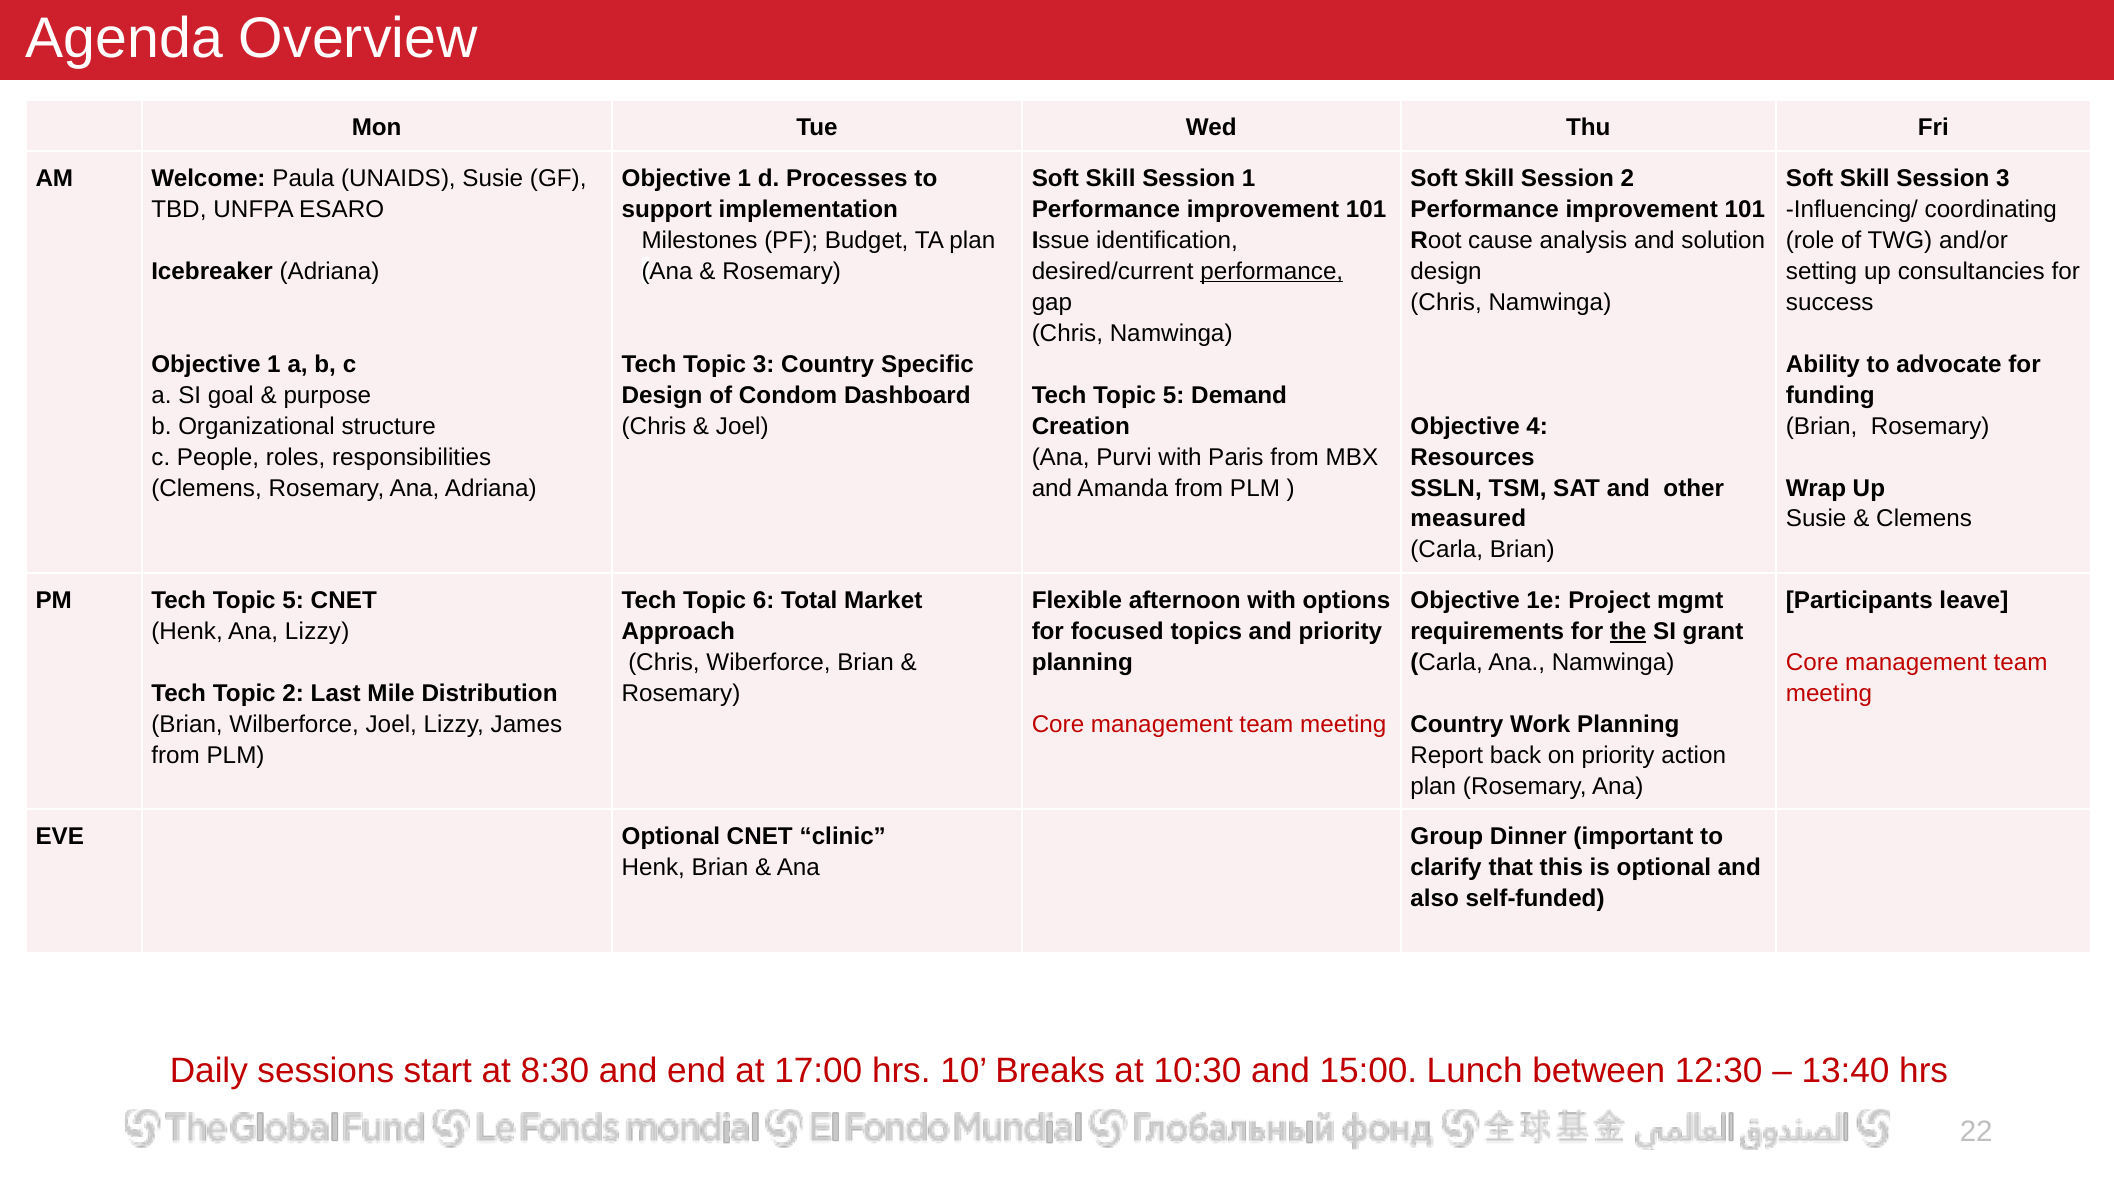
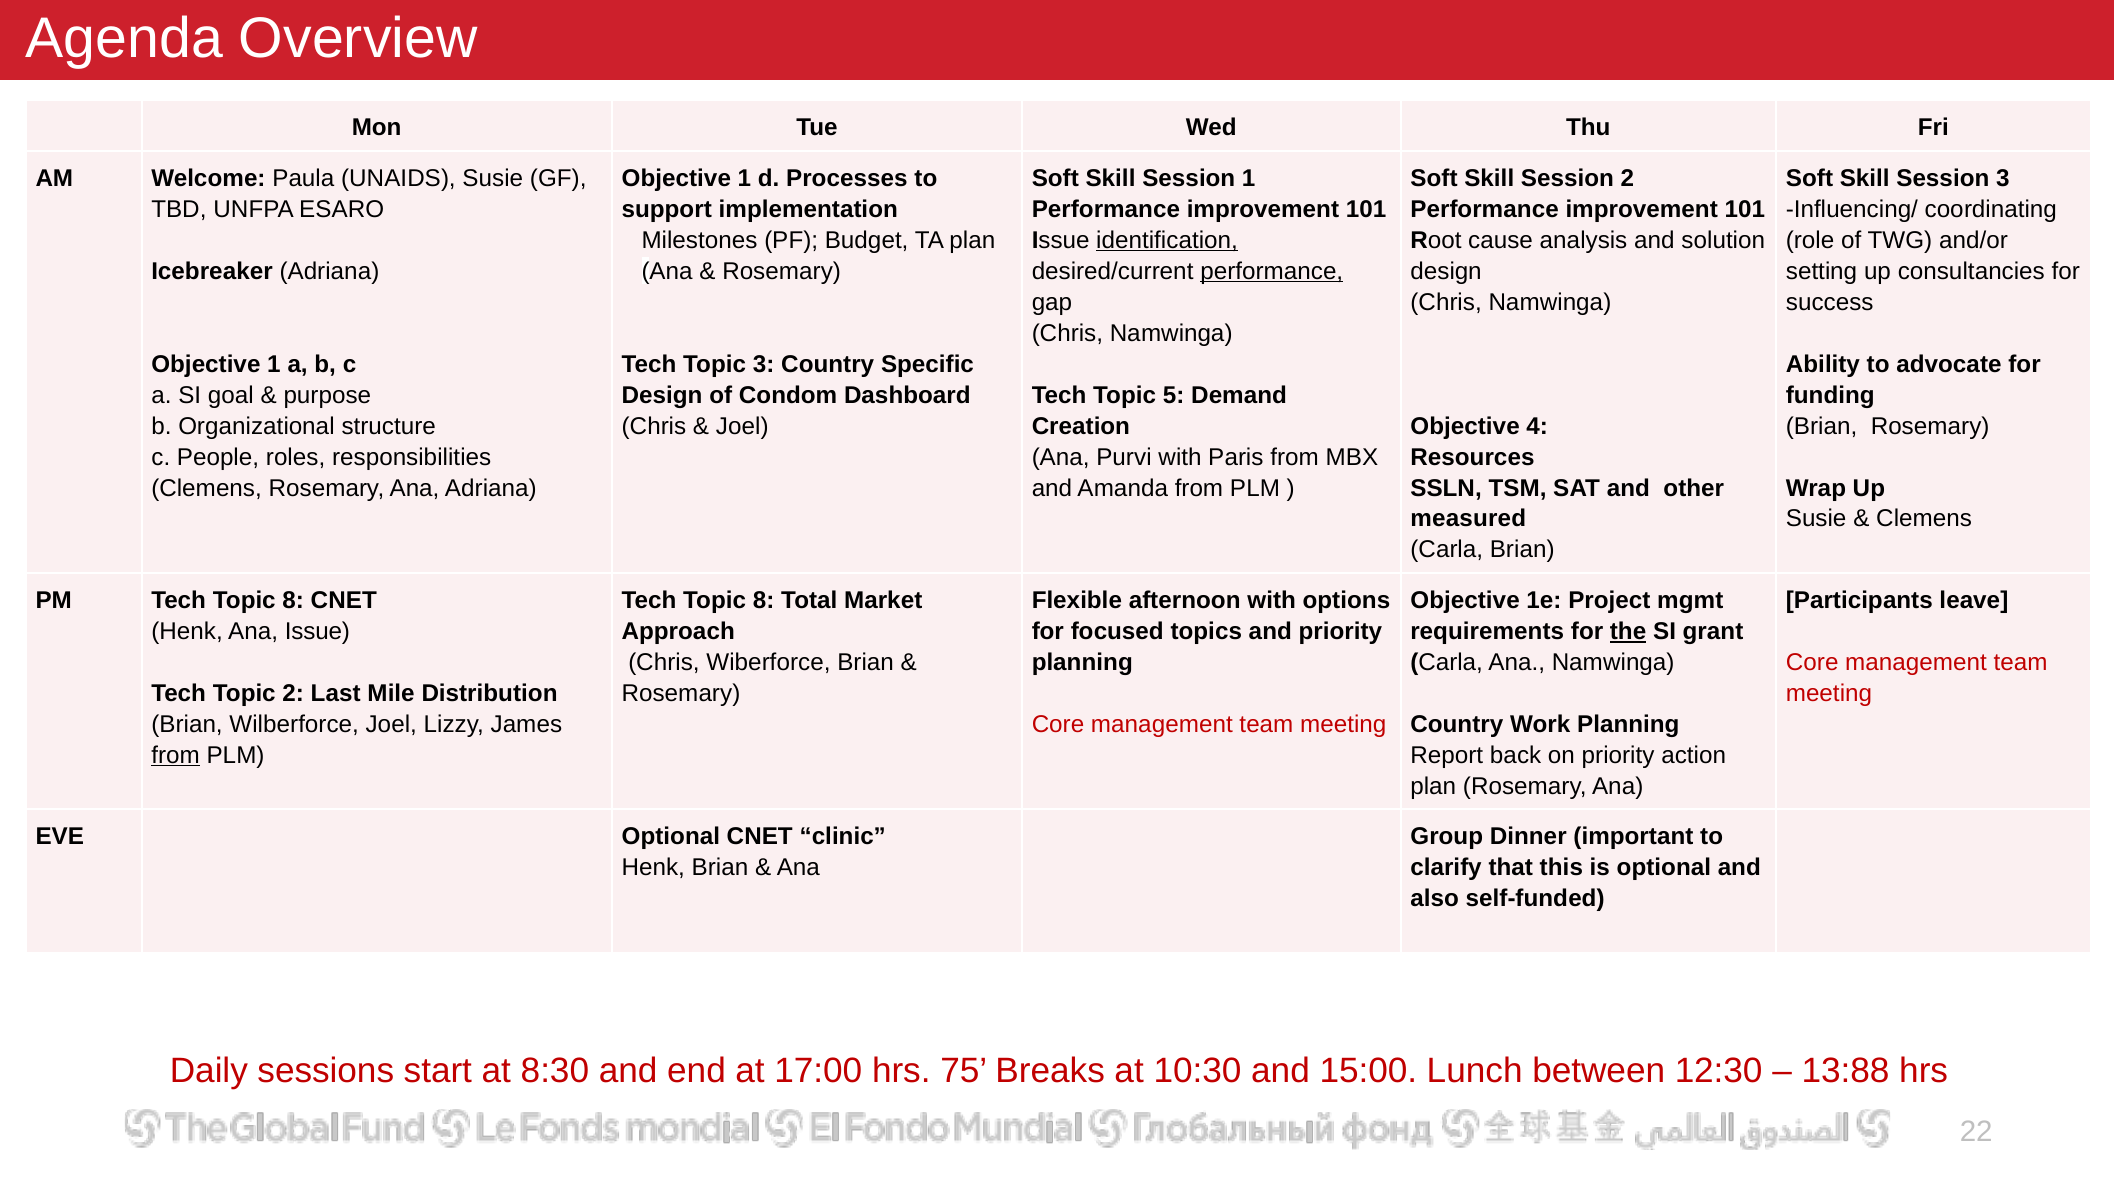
identification underline: none -> present (1167, 240)
PM Tech Topic 5: 5 -> 8 (293, 601)
6: 6 -> 8 (764, 601)
Ana Lizzy: Lizzy -> Issue (317, 632)
from underline: none -> present (176, 755)
10: 10 -> 75 (964, 1071)
13:40: 13:40 -> 13:88 (1846, 1071)
